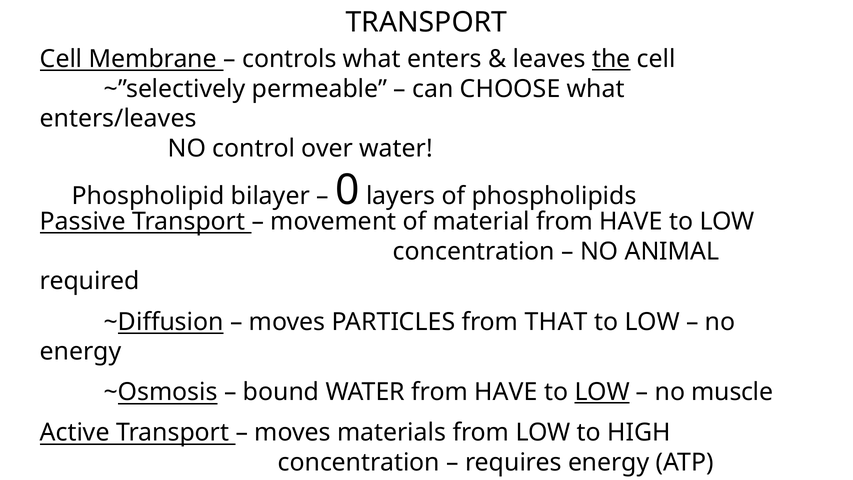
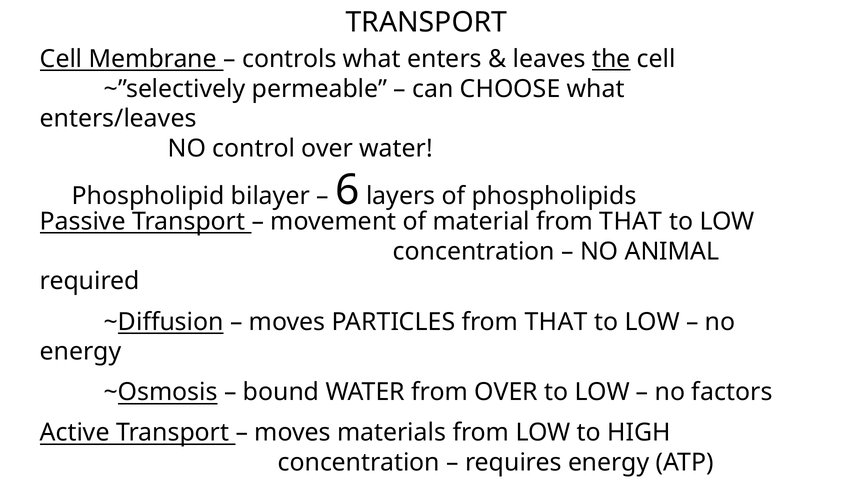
0: 0 -> 6 (348, 190)
material from HAVE: HAVE -> THAT (631, 221)
WATER from HAVE: HAVE -> OVER (506, 392)
LOW underline: present -> none (602, 392)
muscle: muscle -> factors (732, 392)
